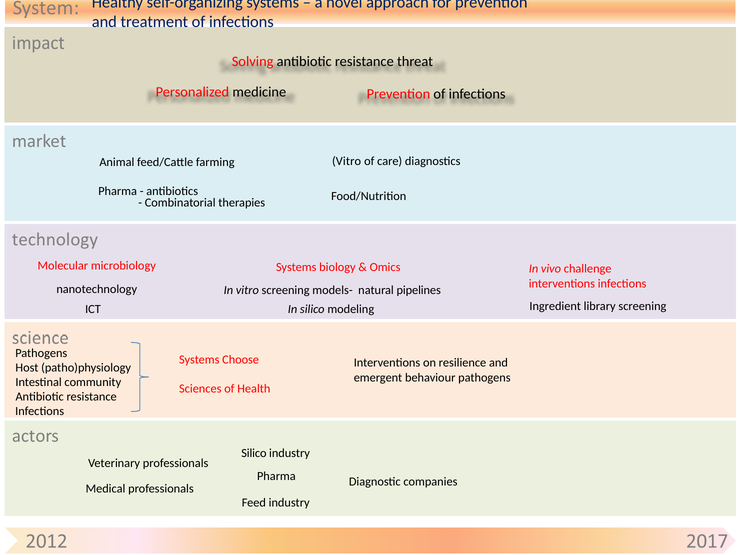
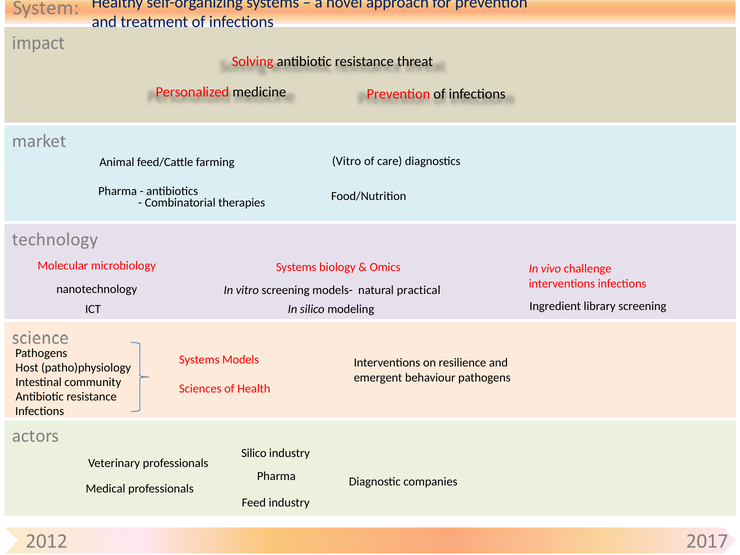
pipelines: pipelines -> practical (419, 290)
Choose: Choose -> Models (241, 360)
